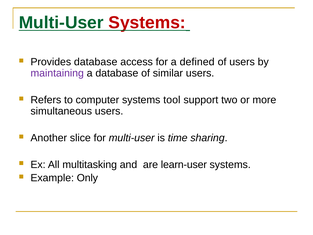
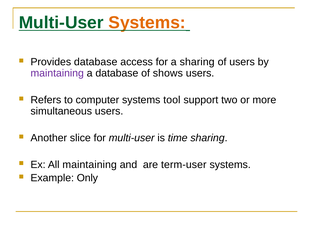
Systems colour: red -> orange (147, 23)
a defined: defined -> sharing (197, 62)
similar: similar -> shows (168, 73)
All multitasking: multitasking -> maintaining (90, 165)
learn-user: learn-user -> term-user (184, 165)
